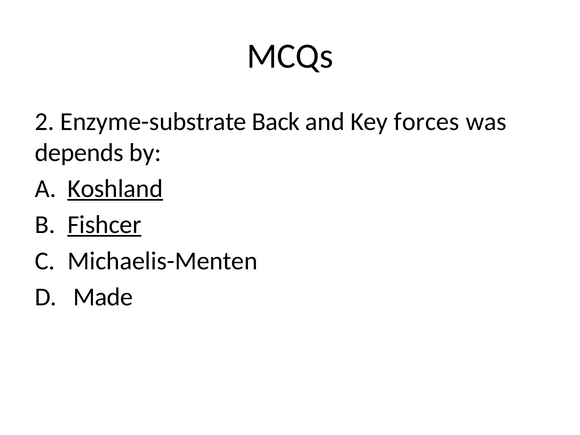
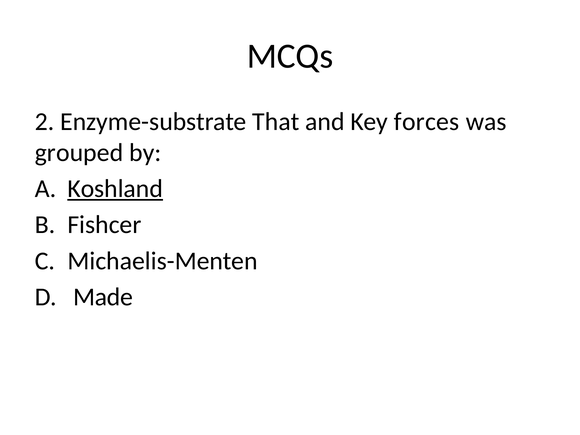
Back: Back -> That (276, 122)
depends: depends -> grouped (79, 153)
Fishcer underline: present -> none (104, 225)
